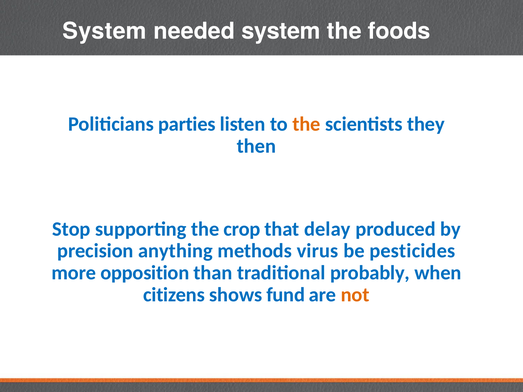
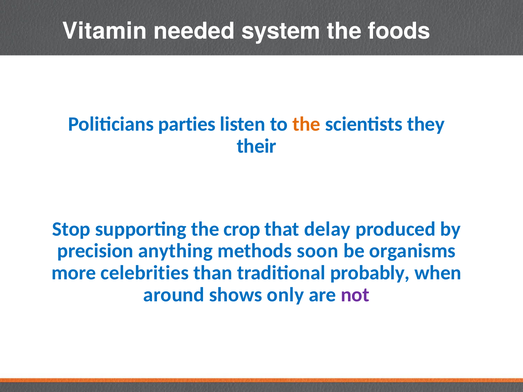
System: System -> Vitamin (105, 31)
then: then -> their (257, 146)
virus: virus -> soon (318, 251)
pesticides: pesticides -> organisms (412, 251)
opposition: opposition -> celebrities (145, 273)
citizens: citizens -> around (174, 295)
fund: fund -> only (285, 295)
not colour: orange -> purple (355, 295)
